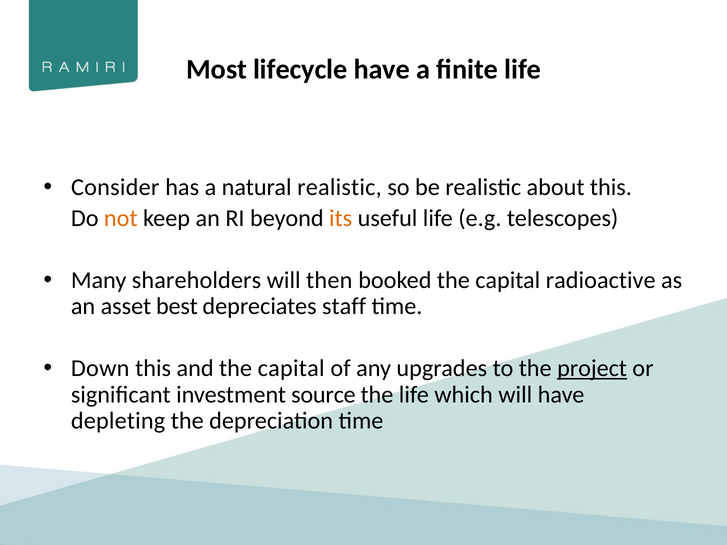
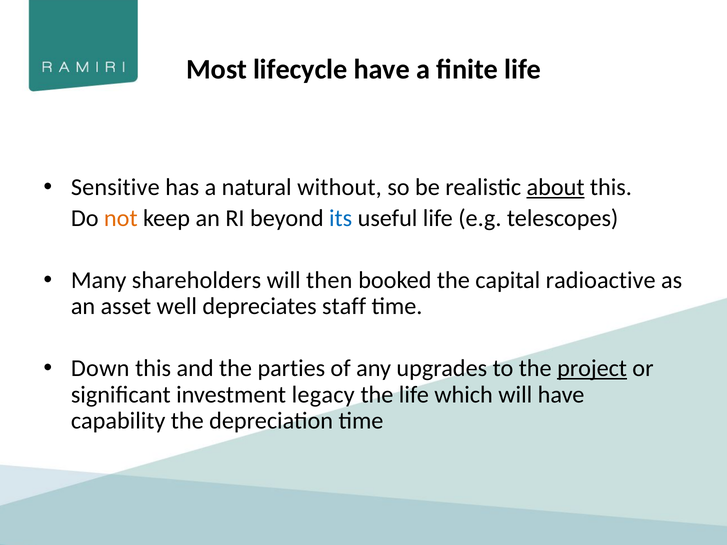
Consider: Consider -> Sensitive (115, 187)
natural realistic: realistic -> without (339, 187)
about underline: none -> present (556, 187)
its colour: orange -> blue (341, 218)
best: best -> well (177, 307)
and the capital: capital -> parties (291, 369)
source: source -> legacy (323, 395)
depleting: depleting -> capability (118, 421)
